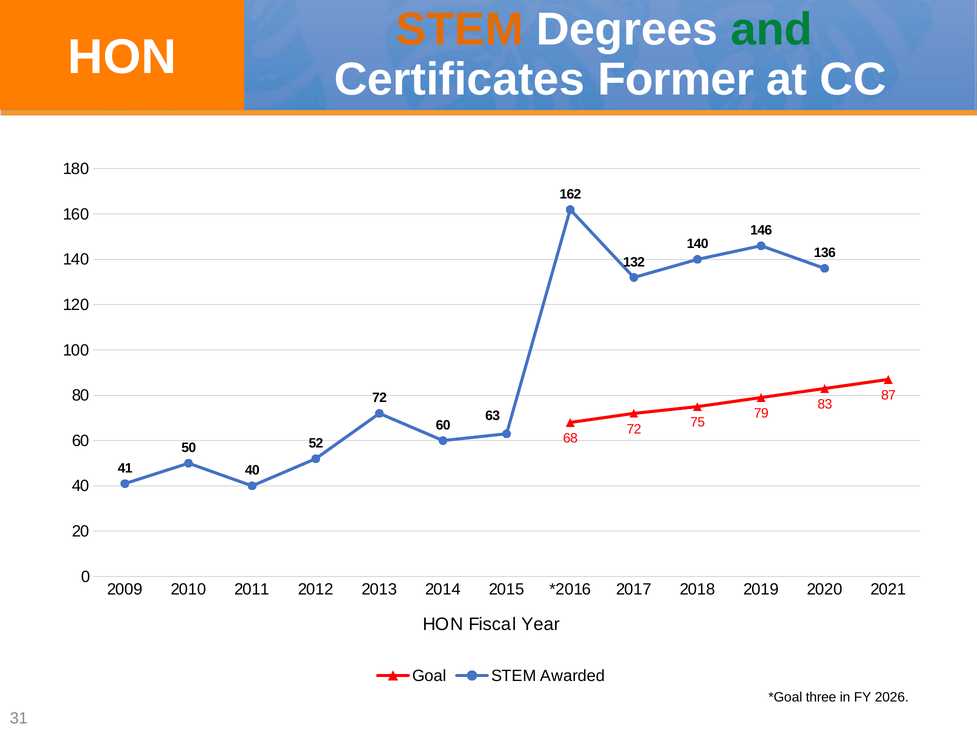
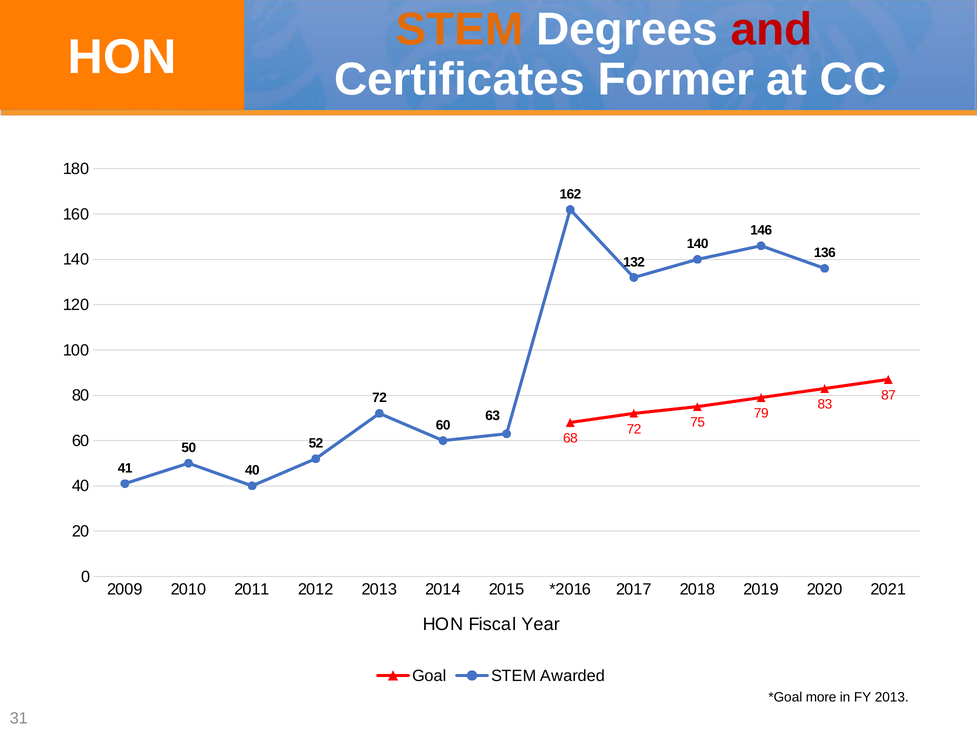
and colour: green -> red (772, 30)
three: three -> more (821, 697)
FY 2026: 2026 -> 2013 (892, 697)
